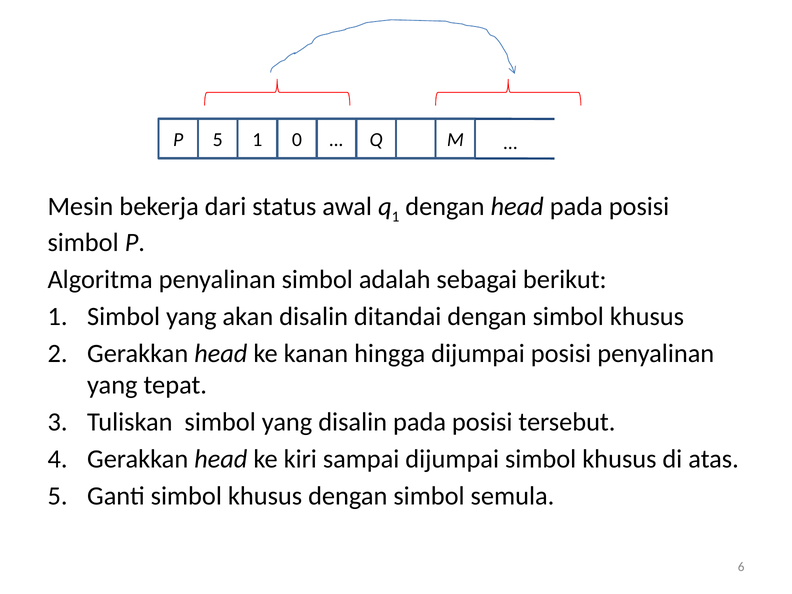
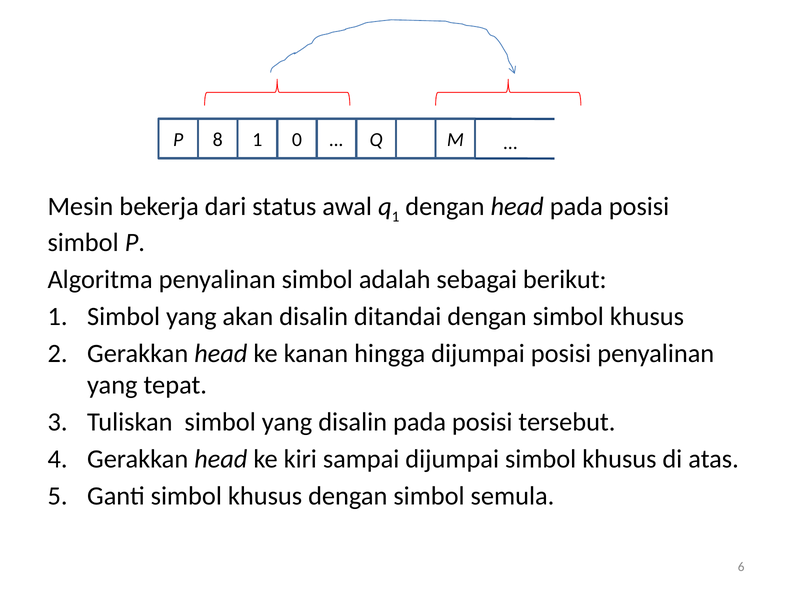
P 5: 5 -> 8 (218, 140)
